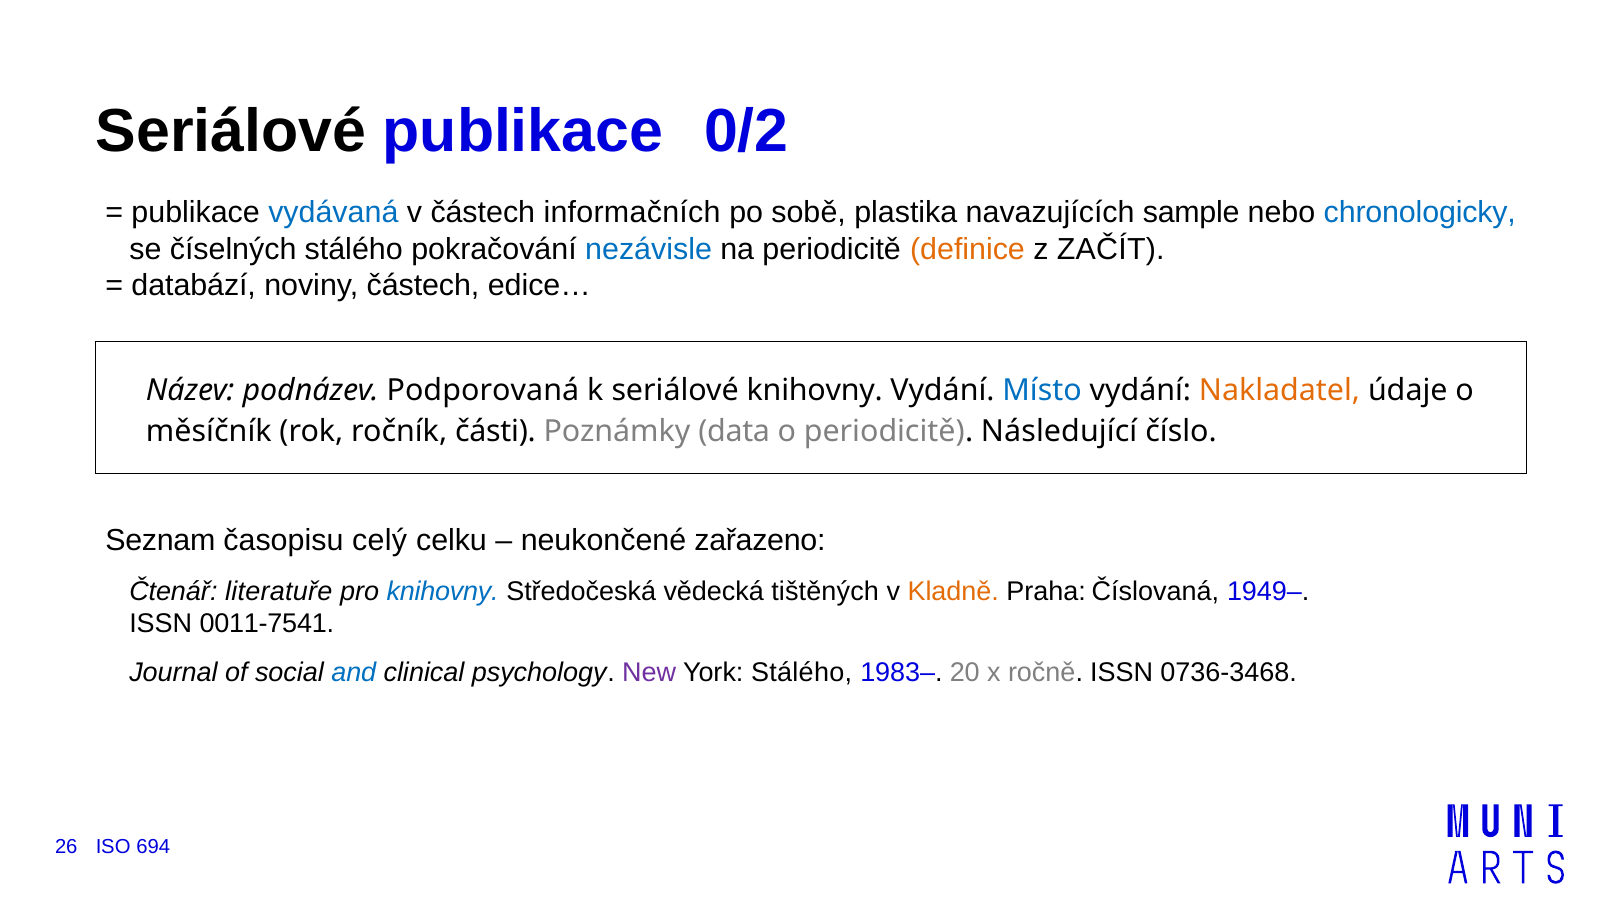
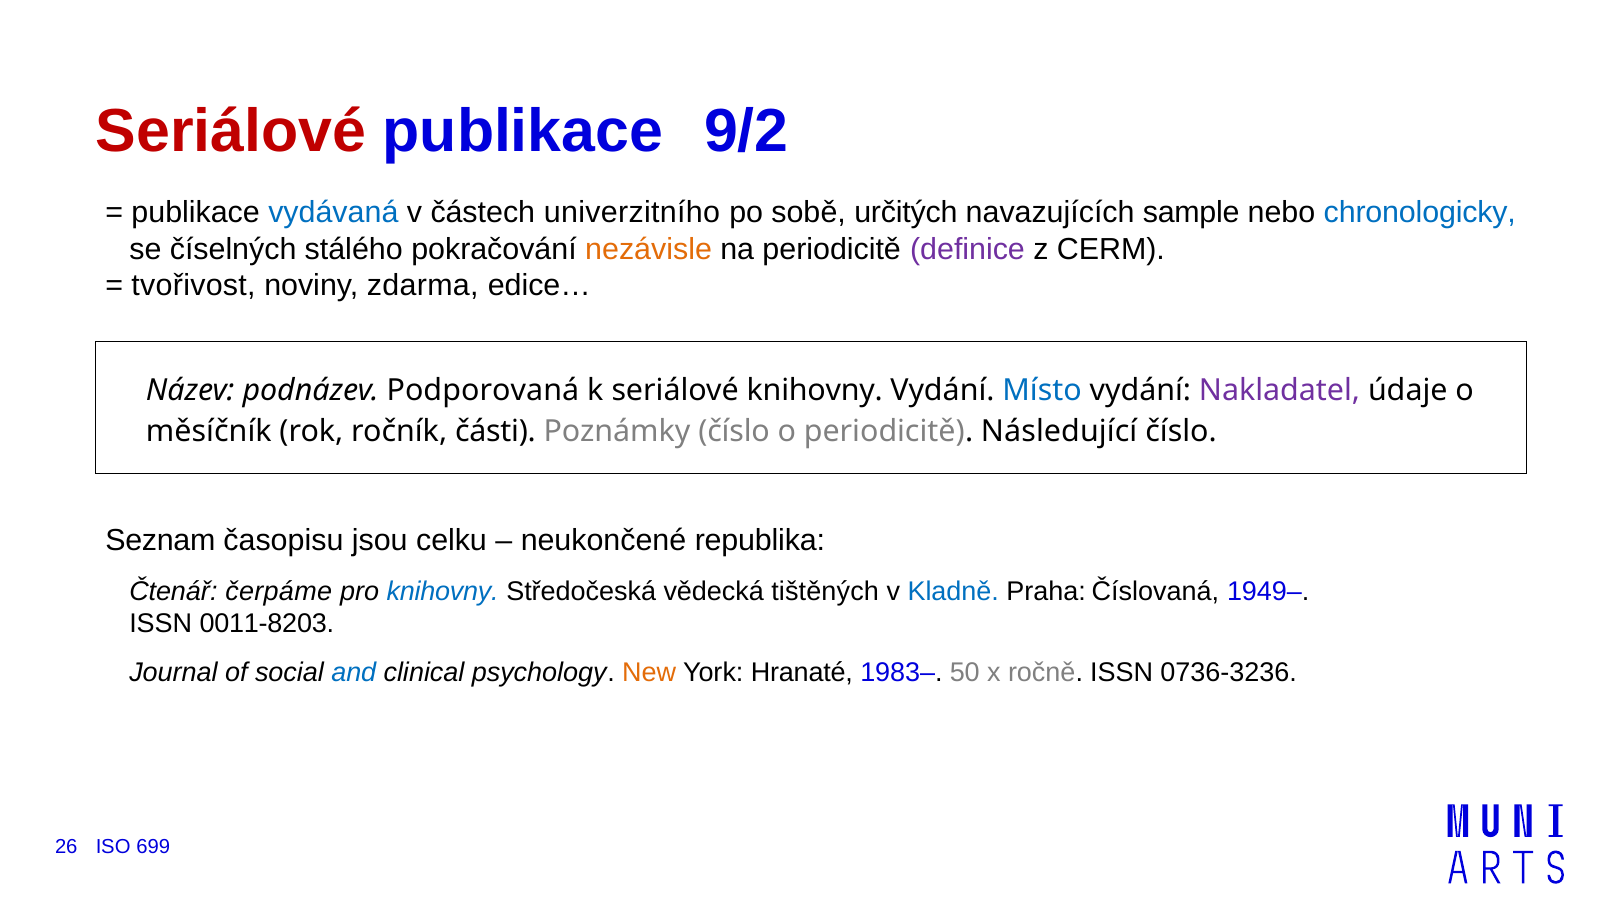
Seriálové colour: black -> red (231, 131)
0/2: 0/2 -> 9/2 (746, 131)
informačních: informačních -> univerzitního (632, 213)
plastika: plastika -> určitých (906, 213)
nezávisle colour: blue -> orange (649, 249)
definice colour: orange -> purple (967, 249)
ZAČÍT: ZAČÍT -> CERM (1111, 249)
databází: databází -> tvořivost (194, 286)
noviny částech: částech -> zdarma (423, 286)
Nakladatel colour: orange -> purple (1280, 391)
Poznámky data: data -> číslo (734, 431)
celý: celý -> jsou (380, 541)
zařazeno: zařazeno -> republika (760, 541)
literatuře: literatuře -> čerpáme (279, 592)
Kladně colour: orange -> blue (953, 592)
0011-7541: 0011-7541 -> 0011-8203 (267, 624)
New colour: purple -> orange (649, 673)
York Stálého: Stálého -> Hranaté (802, 673)
20: 20 -> 50 (965, 673)
0736-3468: 0736-3468 -> 0736-3236 (1229, 673)
694: 694 -> 699 (153, 847)
